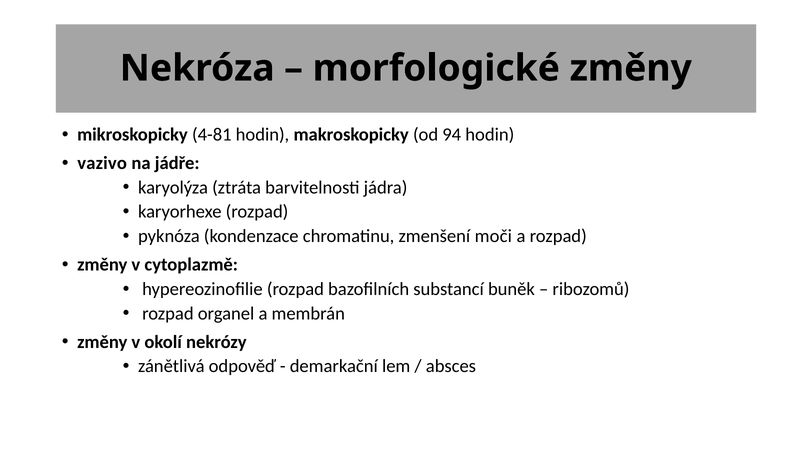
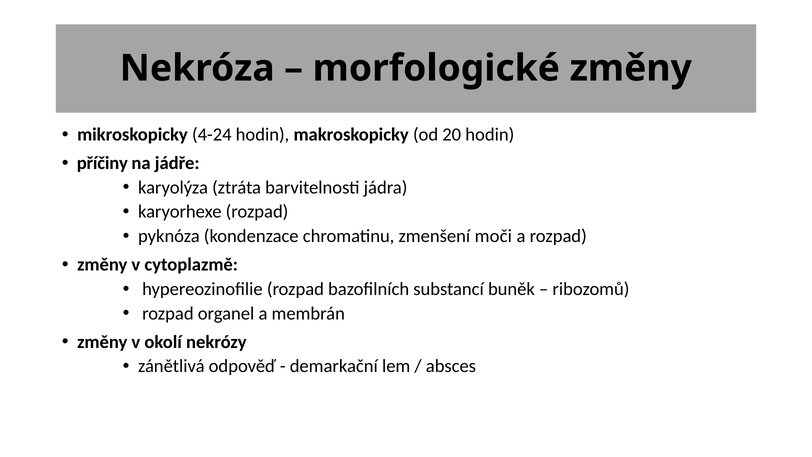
4-81: 4-81 -> 4-24 (212, 135)
94: 94 -> 20 (452, 135)
vazivo: vazivo -> příčiny (102, 163)
